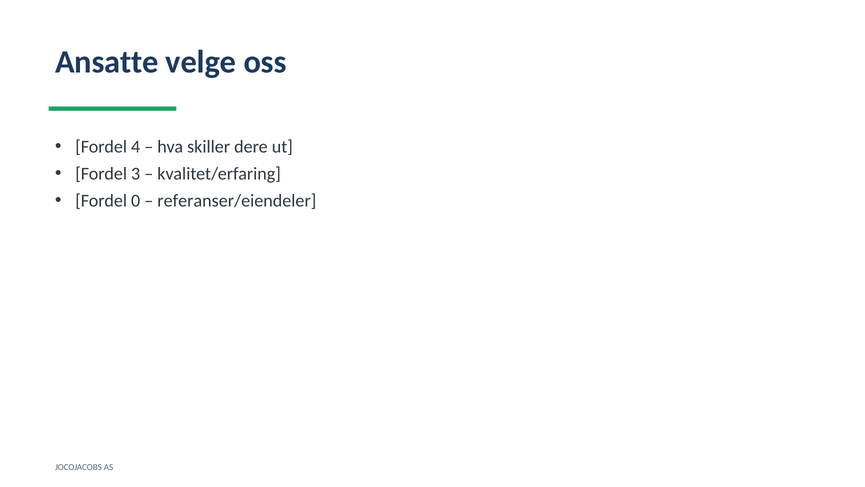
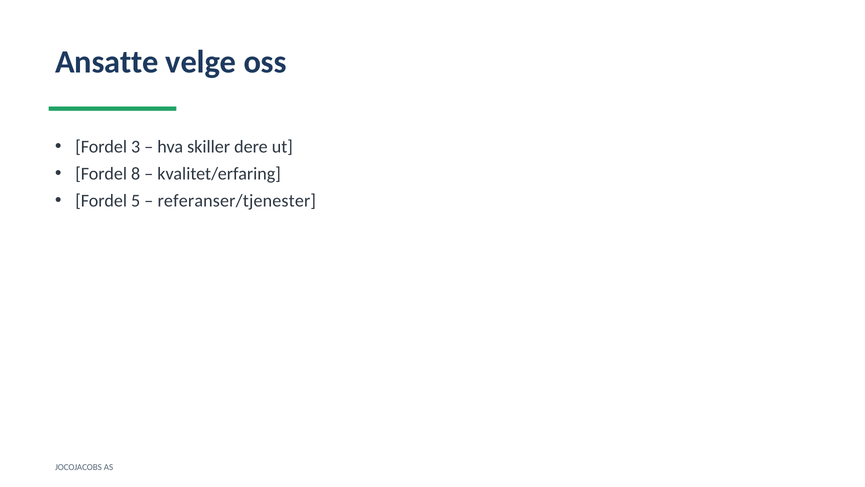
4: 4 -> 3 (136, 147)
3: 3 -> 8 (136, 174)
0: 0 -> 5 (136, 201)
referanser/eiendeler: referanser/eiendeler -> referanser/tjenester (237, 201)
